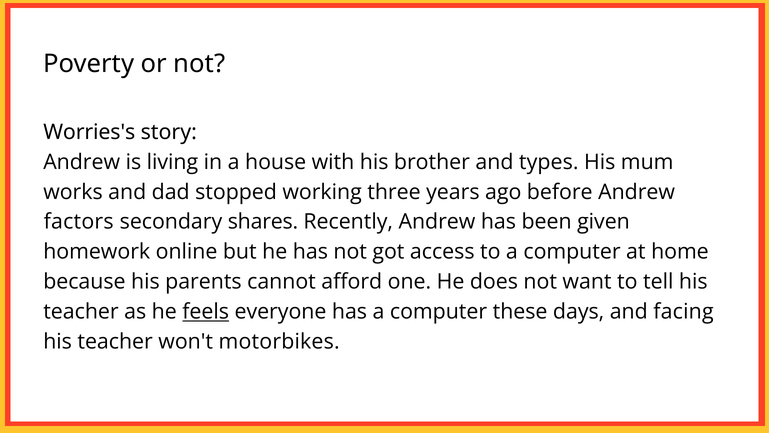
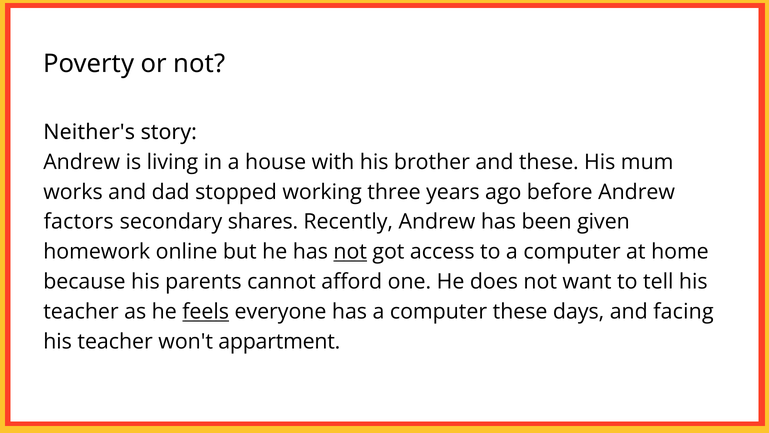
Worries's: Worries's -> Neither's (89, 132)
and types: types -> these (549, 162)
not underline: none -> present (350, 252)
motorbikes: motorbikes -> appartment (279, 341)
